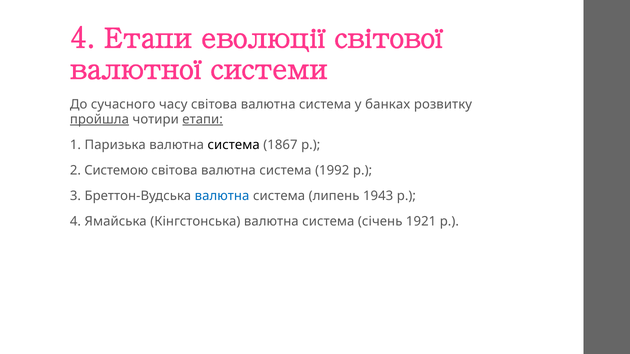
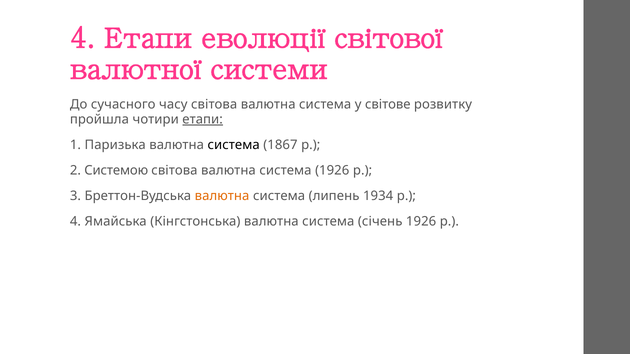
банках: банках -> світове (388, 105)
пройшла underline: present -> none (99, 119)
система 1992: 1992 -> 1926 (332, 170)
валютна colour: blue -> orange (222, 196)
1943: 1943 -> 1934 (378, 196)
січень 1921: 1921 -> 1926 (421, 221)
